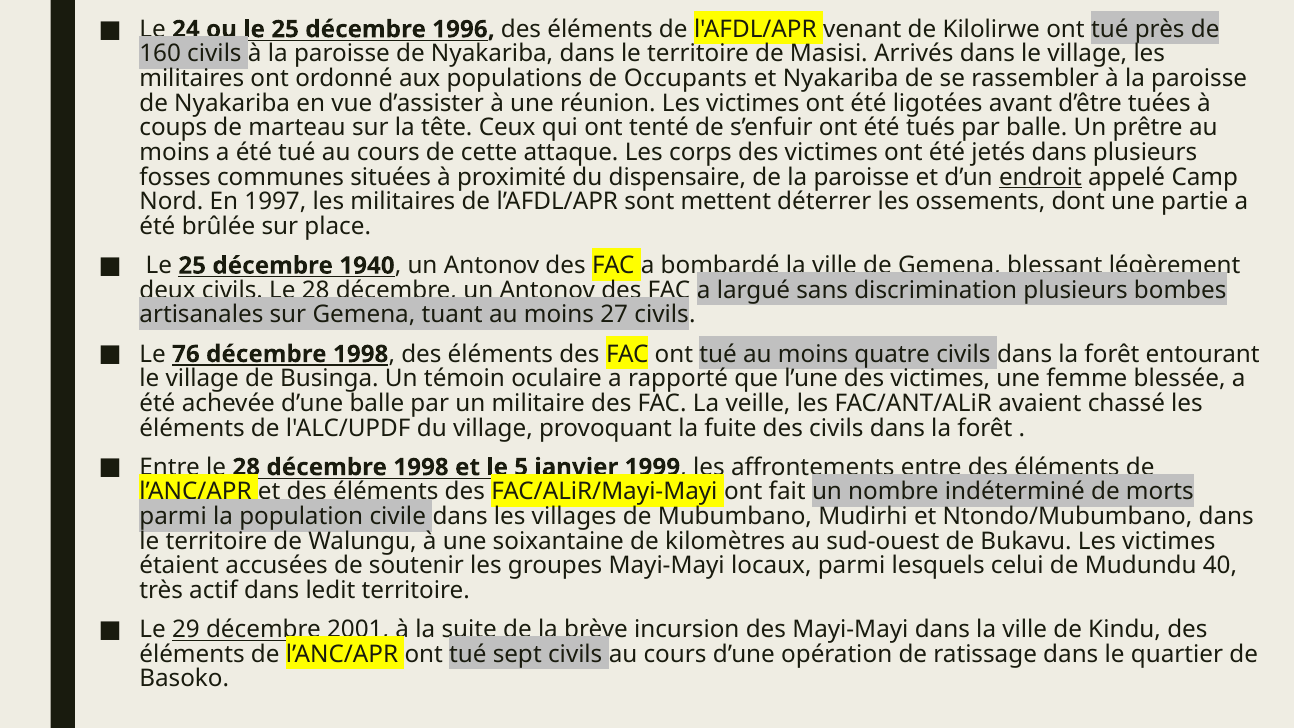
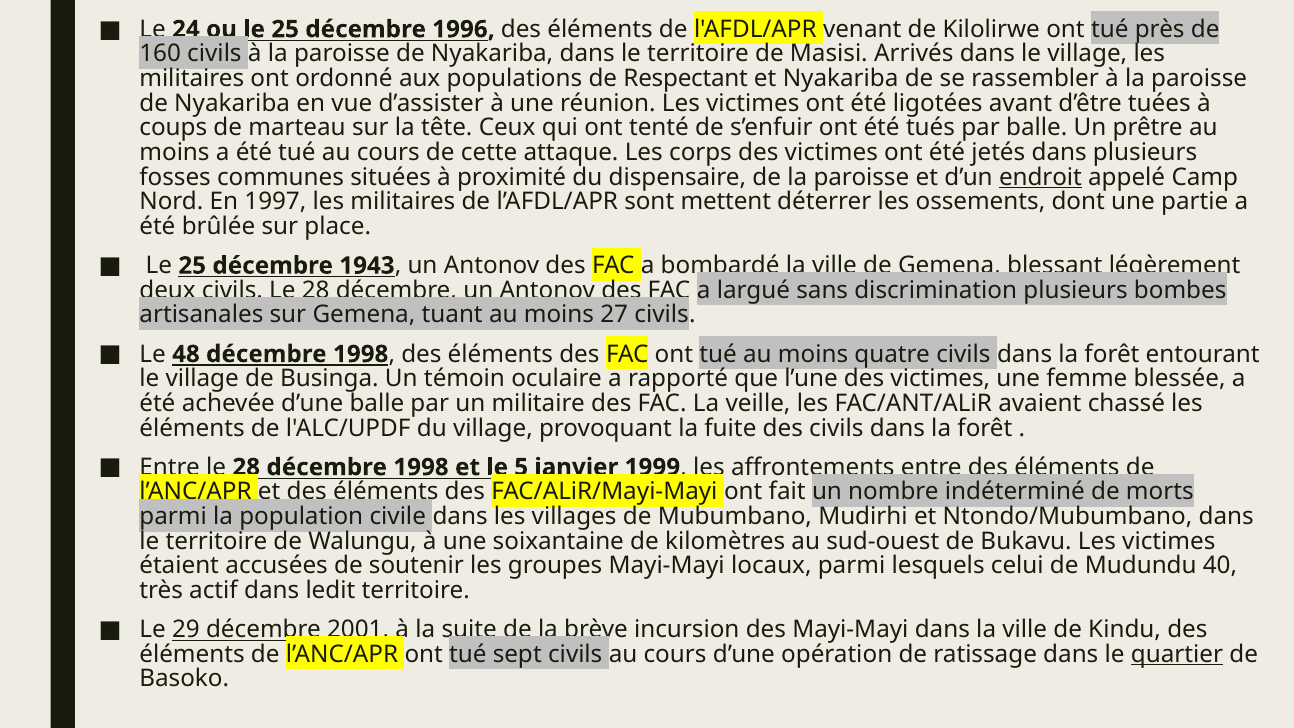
Occupants: Occupants -> Respectant (686, 79)
1940: 1940 -> 1943 (367, 266)
76: 76 -> 48 (186, 354)
quartier underline: none -> present (1177, 654)
